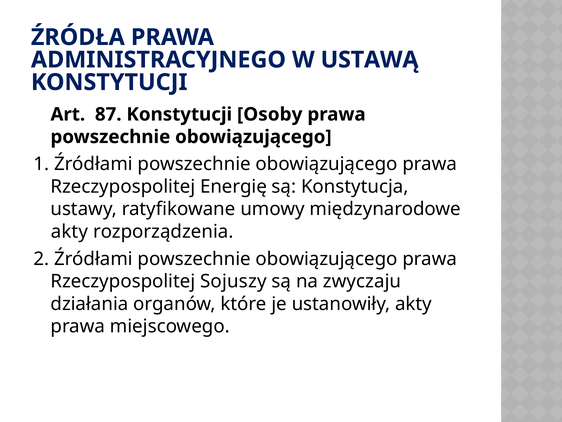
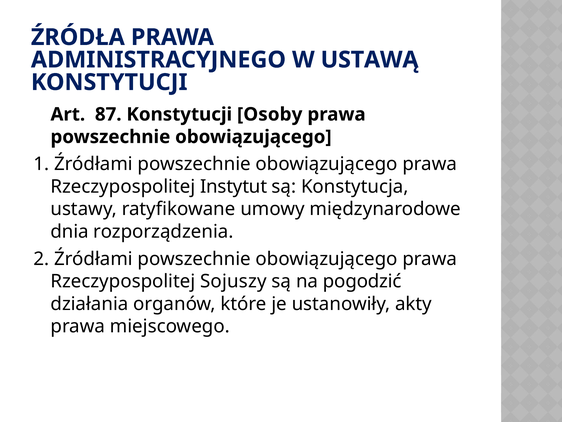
Energię: Energię -> Instytut (234, 186)
akty: akty -> dnia (70, 231)
zwyczaju: zwyczaju -> pogodzić (362, 281)
